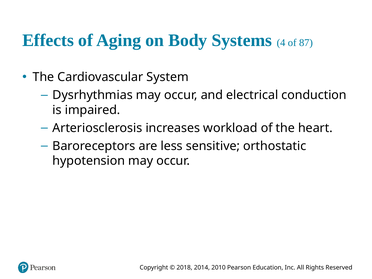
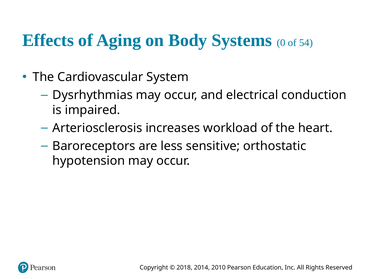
4: 4 -> 0 (281, 43)
87: 87 -> 54 (306, 43)
